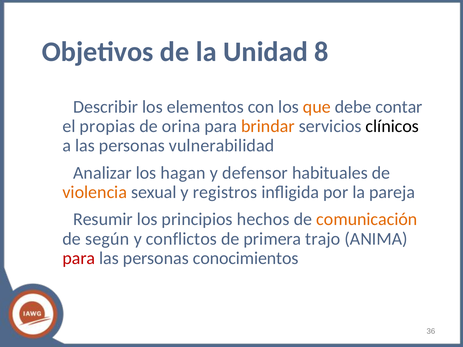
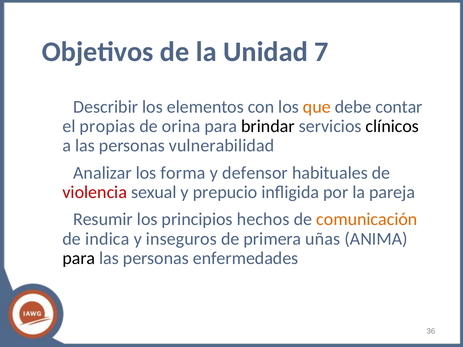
8: 8 -> 7 (321, 52)
brindar colour: orange -> black (268, 126)
hagan: hagan -> forma (183, 173)
violencia colour: orange -> red (95, 192)
registros: registros -> prepucio (225, 192)
según: según -> indica (107, 239)
conflictos: conflictos -> inseguros (181, 239)
trajo: trajo -> uñas (323, 239)
para colour: red -> black (79, 258)
conocimientos: conocimientos -> enfermedades (246, 258)
